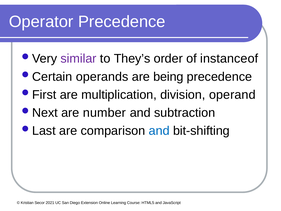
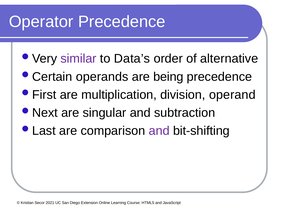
They’s: They’s -> Data’s (132, 59)
instanceof: instanceof -> alternative (229, 59)
number: number -> singular (105, 113)
and colour: blue -> purple (159, 131)
